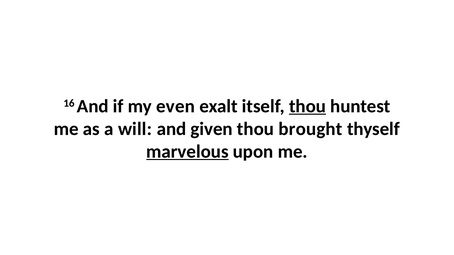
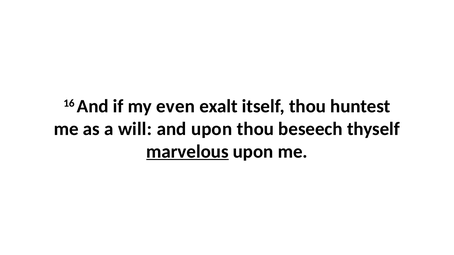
thou underline: present -> none (307, 106)
and given: given -> upon (212, 129)
brought: brought -> beseech (311, 129)
